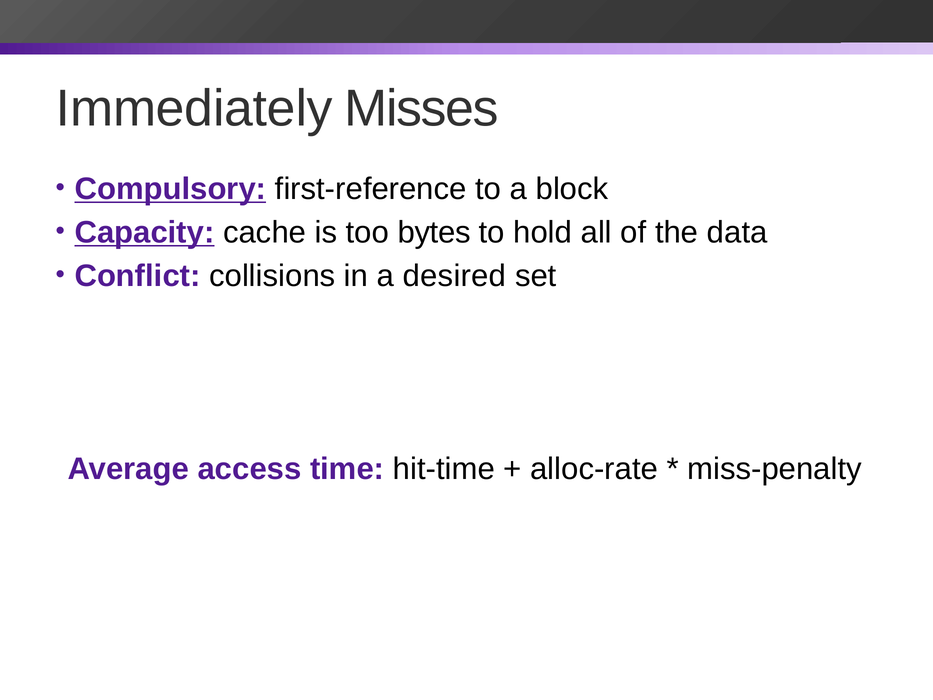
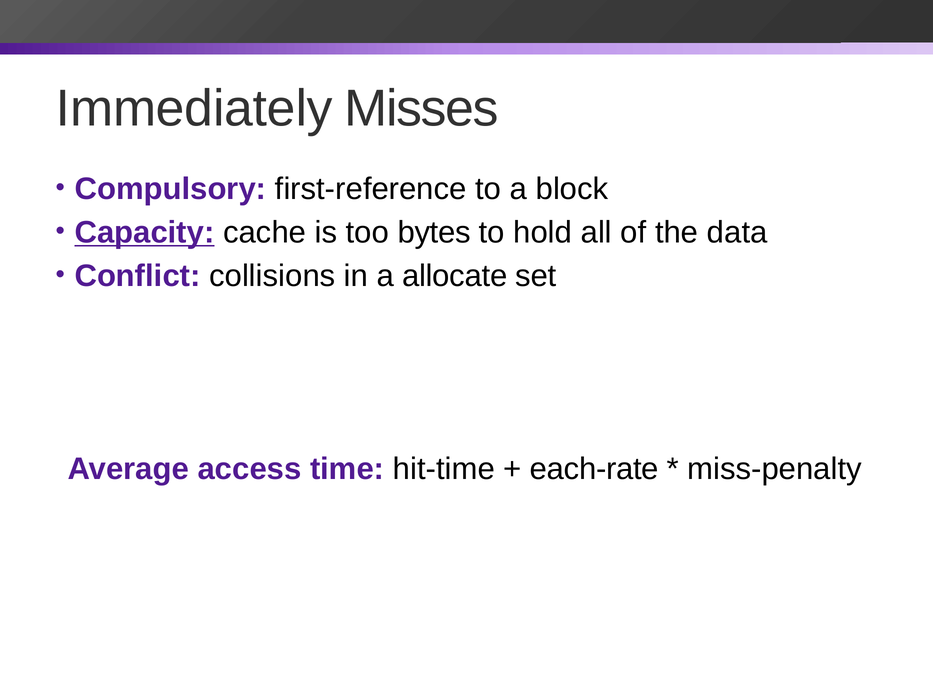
Compulsory underline: present -> none (170, 189)
desired: desired -> allocate (455, 276)
alloc-rate: alloc-rate -> each-rate (594, 469)
